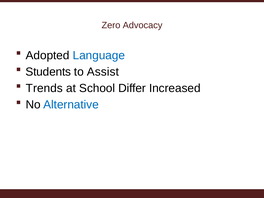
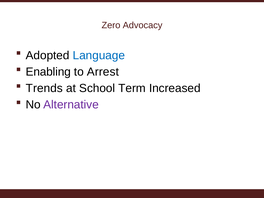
Students: Students -> Enabling (48, 72)
Assist: Assist -> Arrest (103, 72)
Differ: Differ -> Term (132, 88)
Alternative colour: blue -> purple (71, 105)
